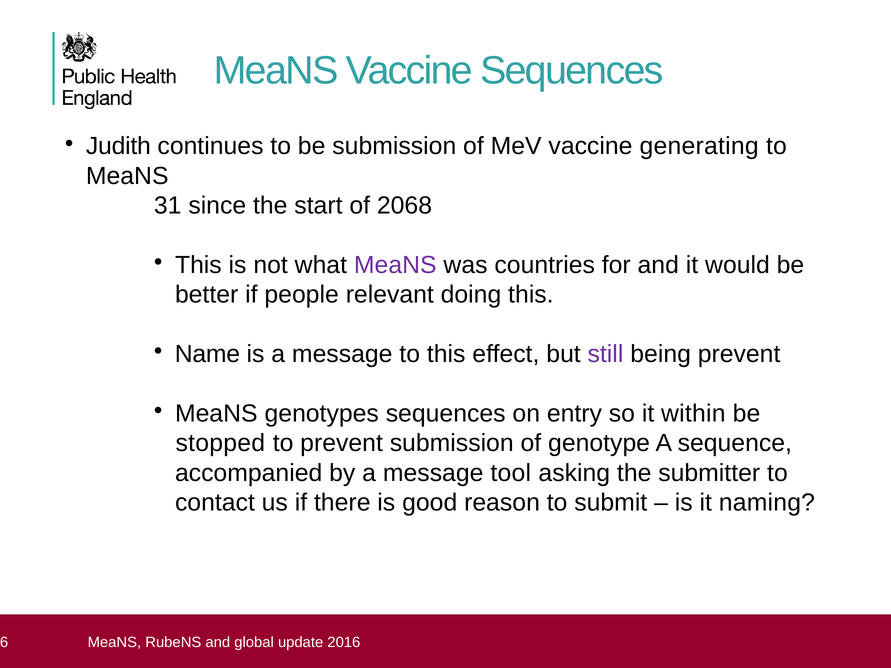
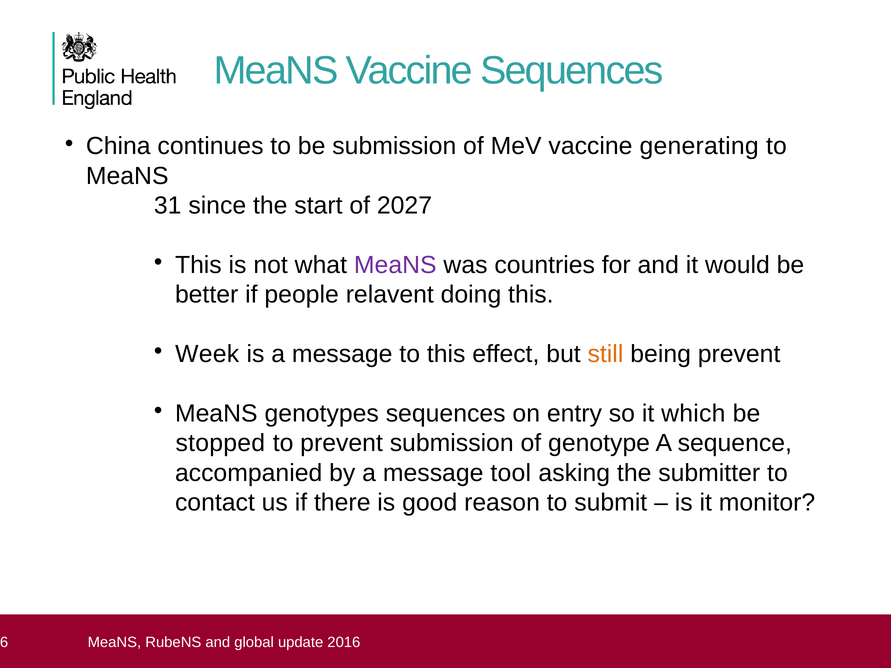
Judith: Judith -> China (118, 146)
2068: 2068 -> 2027 (404, 206)
relevant: relevant -> relavent (390, 295)
Name: Name -> Week (207, 354)
still colour: purple -> orange (605, 354)
within: within -> which (693, 414)
naming: naming -> monitor (767, 503)
